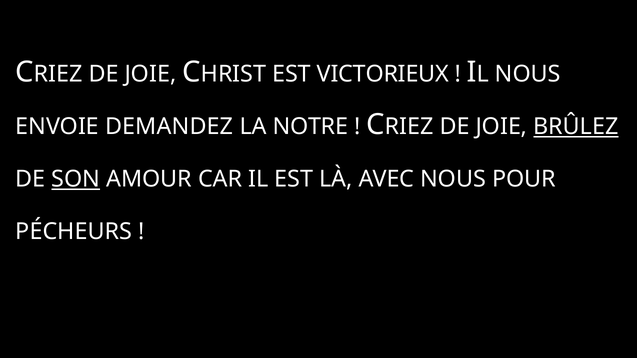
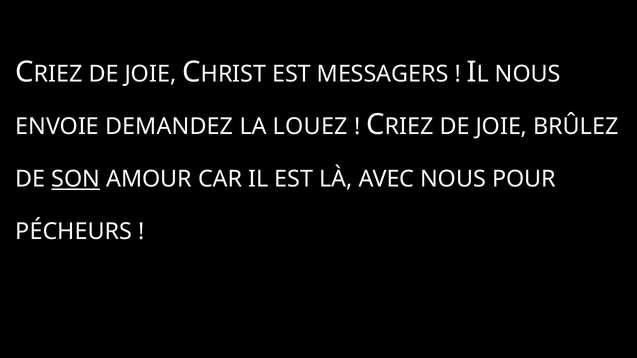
VICTORIEUX: VICTORIEUX -> MESSAGERS (383, 74)
NOTRE: NOTRE -> LOUEZ (310, 127)
BRÛLEZ underline: present -> none (576, 127)
